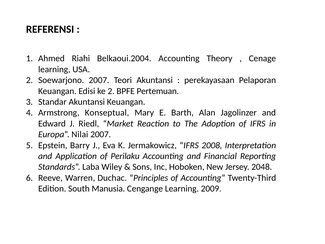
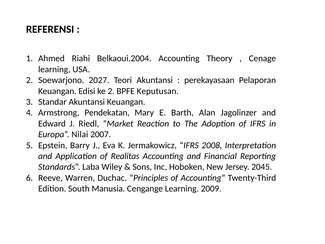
Soewarjono 2007: 2007 -> 2027 (99, 80)
Pertemuan: Pertemuan -> Keputusan (158, 91)
Konseptual: Konseptual -> Pendekatan (107, 113)
Perilaku: Perilaku -> Realitas (125, 156)
2048: 2048 -> 2045 (262, 167)
